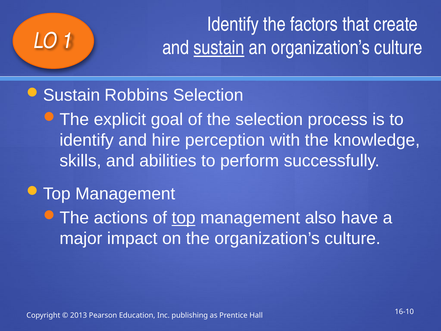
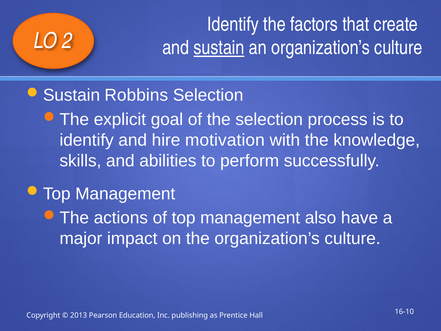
1: 1 -> 2 (67, 41)
perception: perception -> motivation (225, 140)
top underline: present -> none (184, 218)
